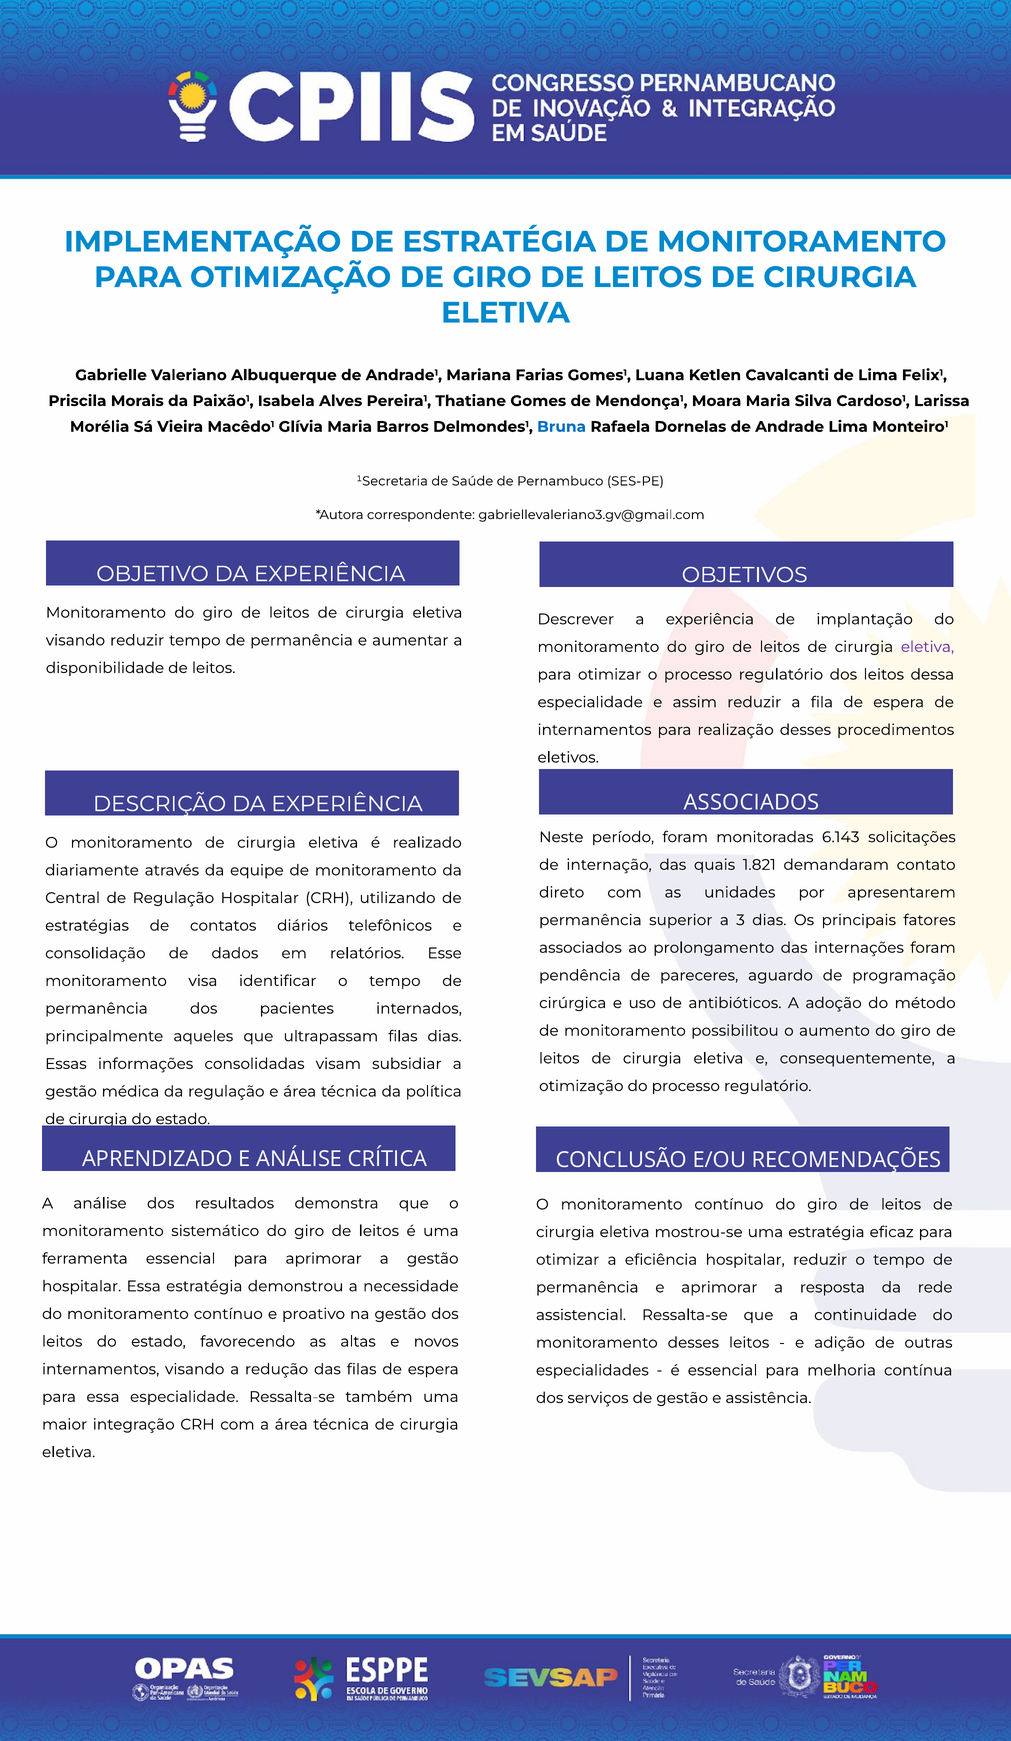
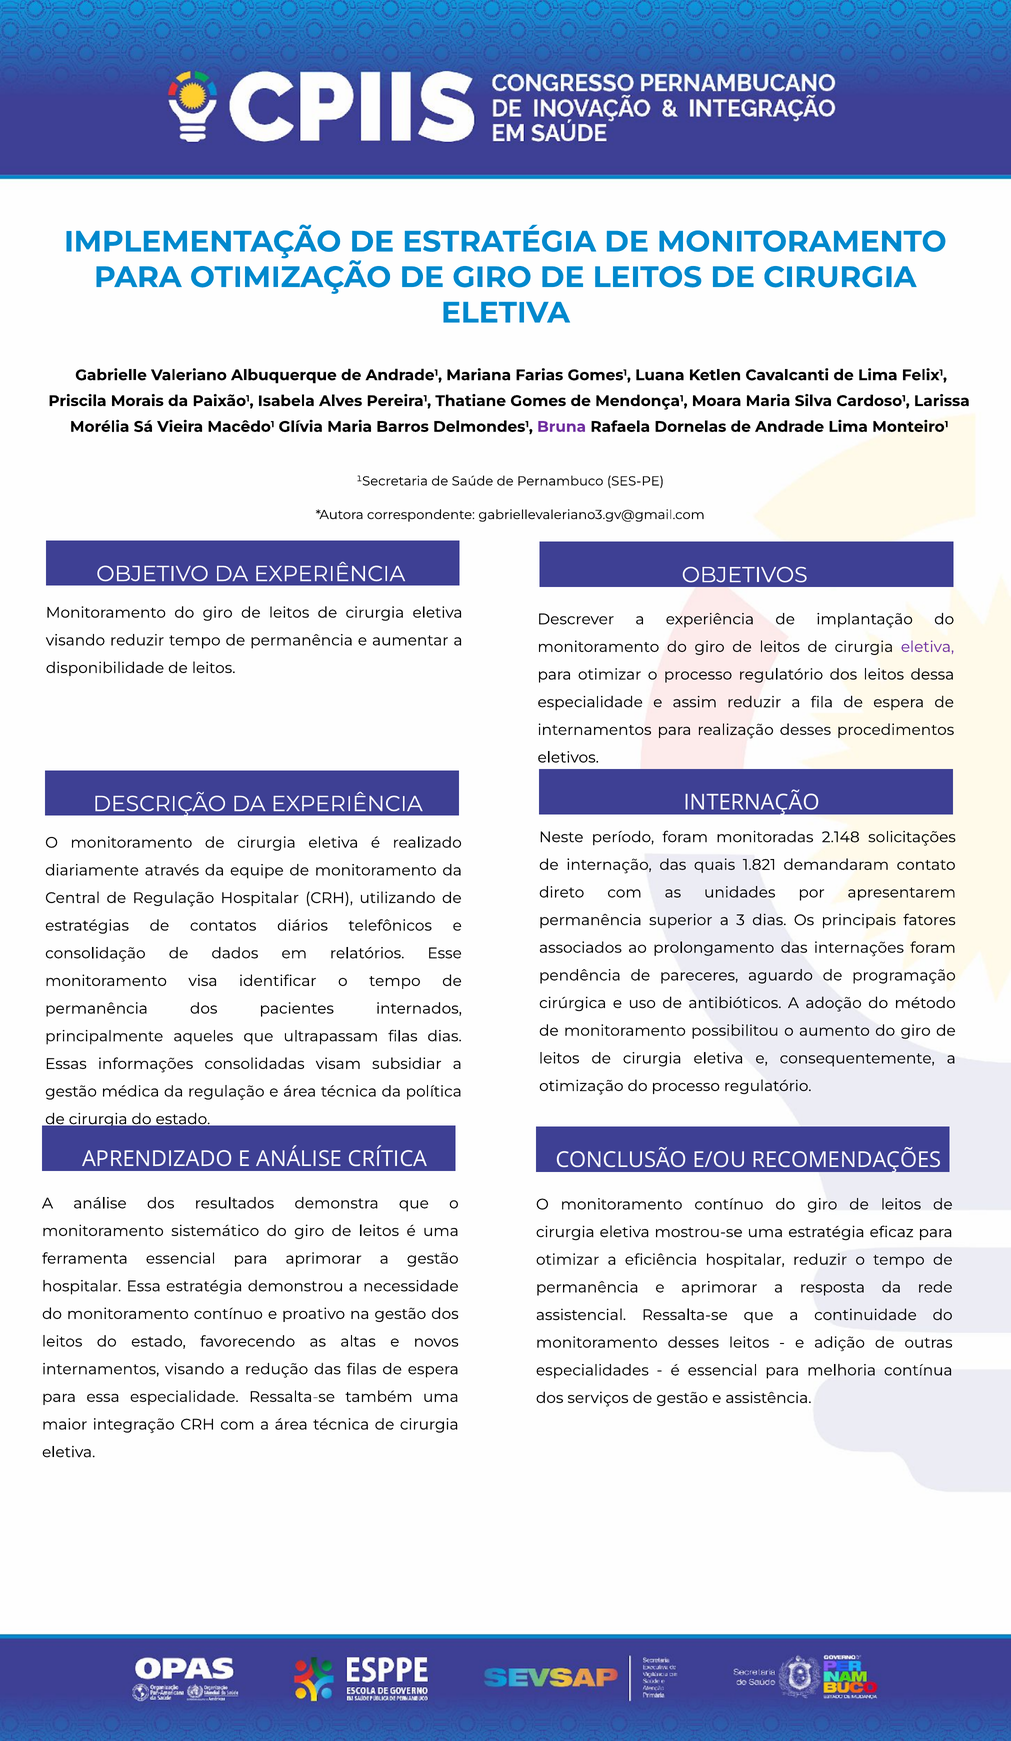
Bruna colour: blue -> purple (562, 427)
ASSOCIADOS: ASSOCIADOS -> INTERNAÇÃO (752, 803)
6.143: 6.143 -> 2.148 (841, 838)
